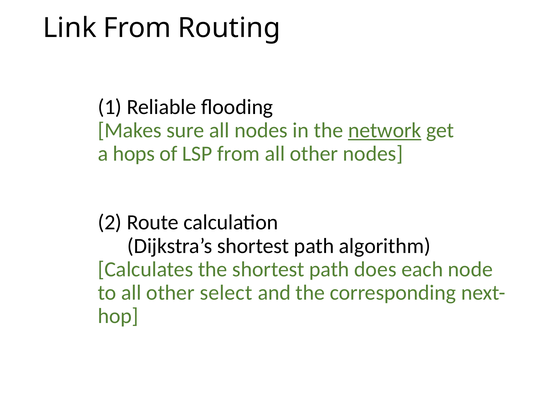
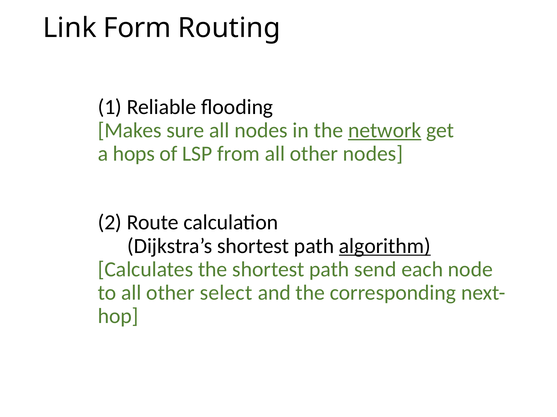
Link From: From -> Form (137, 28)
algorithm underline: none -> present (385, 246)
does: does -> send (375, 270)
